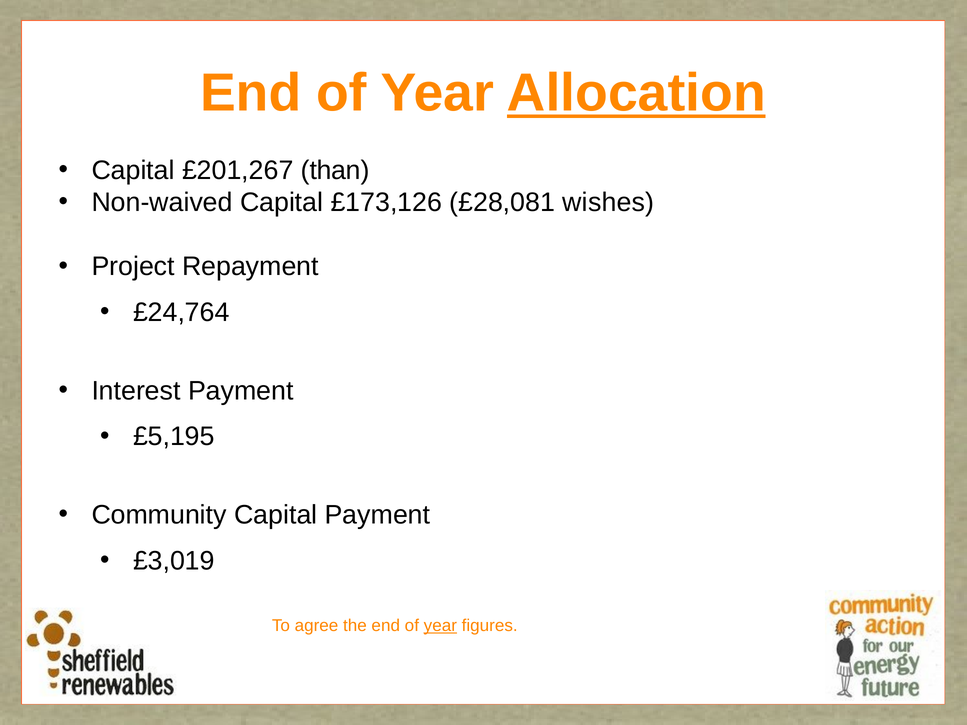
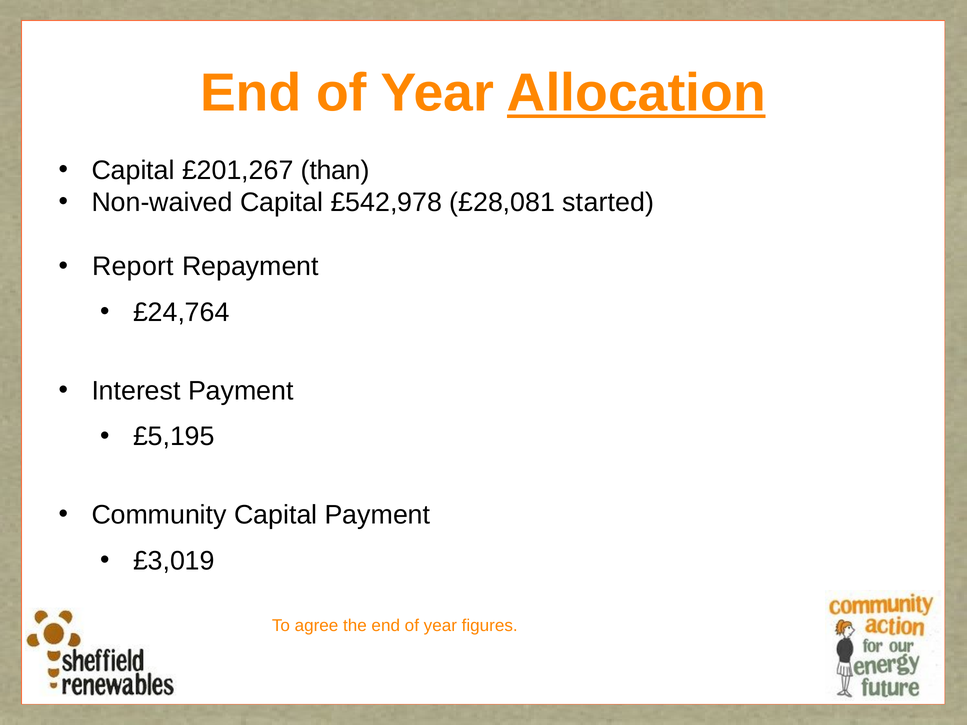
£173,126: £173,126 -> £542,978 (386, 202)
wishes: wishes -> started (608, 202)
Project: Project -> Report (133, 267)
year underline: present -> none (440, 626)
